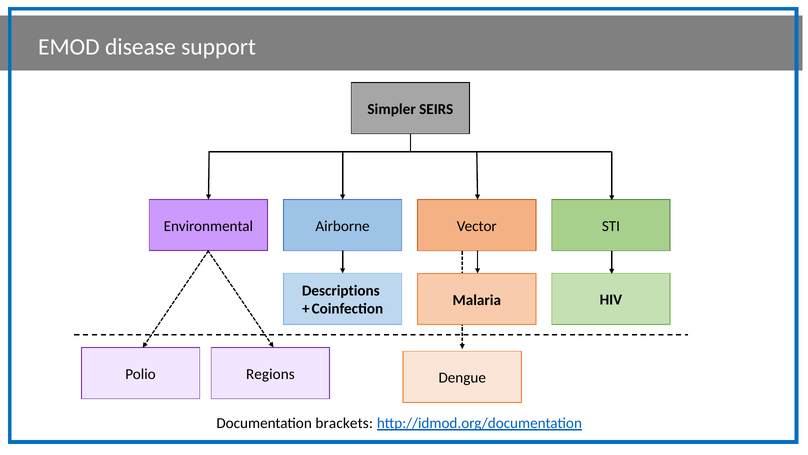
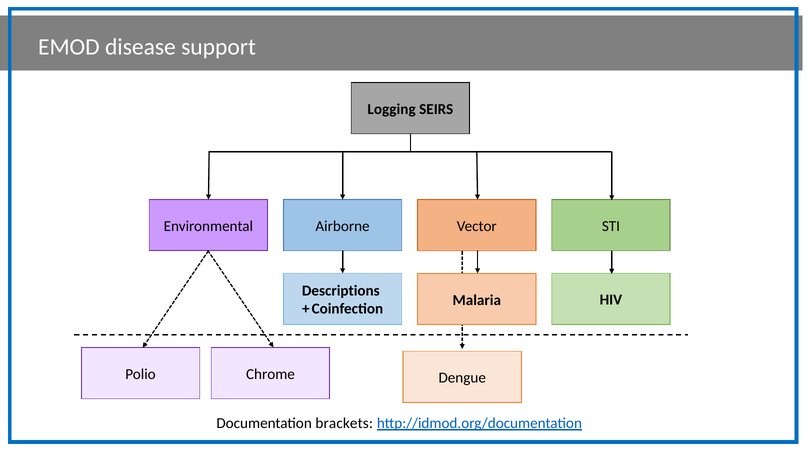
Simpler: Simpler -> Logging (392, 109)
Regions: Regions -> Chrome (270, 374)
